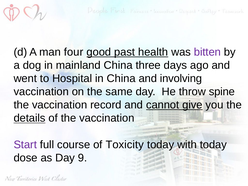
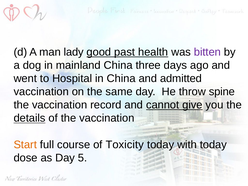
four: four -> lady (74, 52)
involving: involving -> admitted (181, 78)
Start colour: purple -> orange (25, 145)
9: 9 -> 5 (83, 158)
